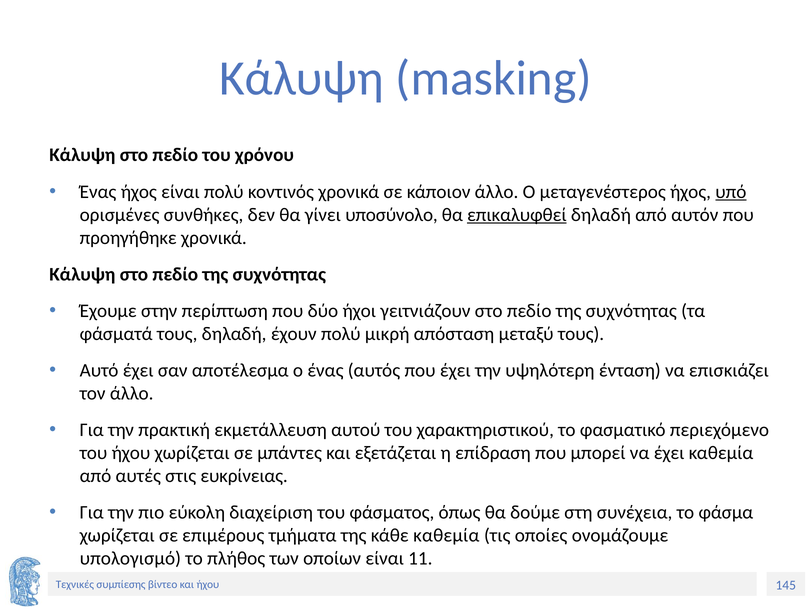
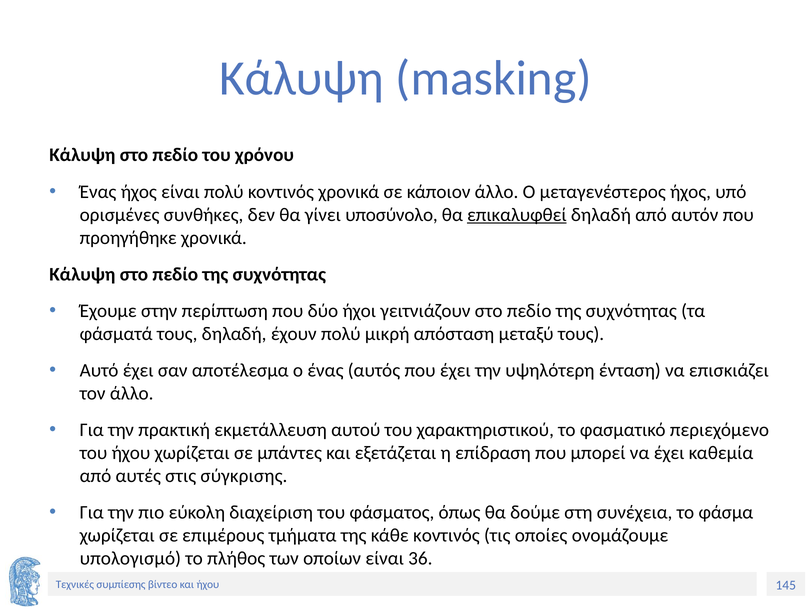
υπό underline: present -> none (731, 191)
ευκρίνειας: ευκρίνειας -> σύγκρισης (244, 475)
κάθε καθεμία: καθεμία -> κοντινός (446, 535)
11: 11 -> 36 (420, 558)
